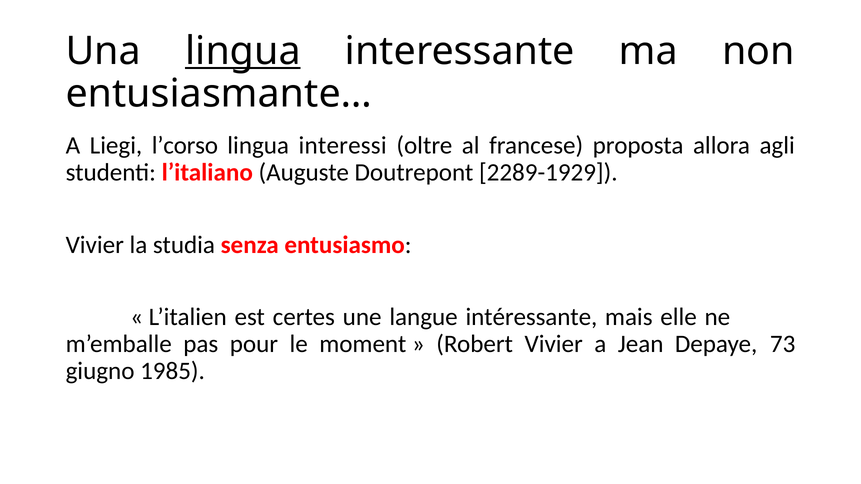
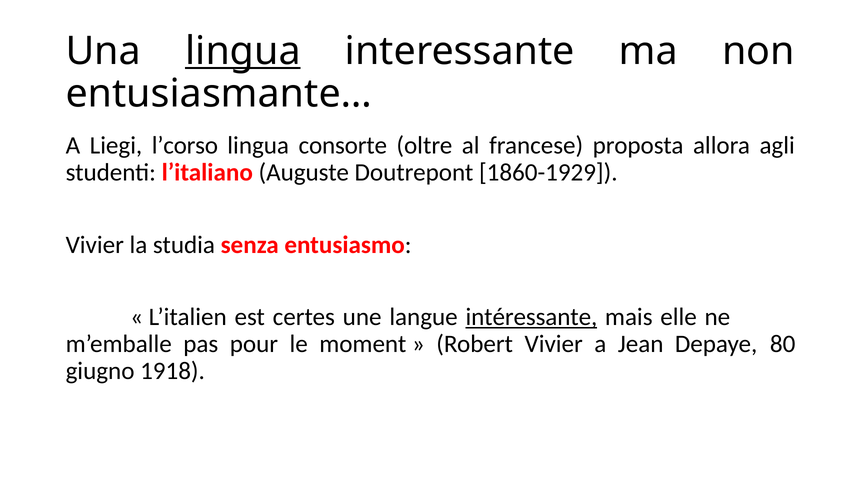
interessi: interessi -> consorte (343, 146)
2289-1929: 2289-1929 -> 1860-1929 (548, 173)
intéressante underline: none -> present (531, 317)
73: 73 -> 80 (783, 344)
1985: 1985 -> 1918 (173, 371)
